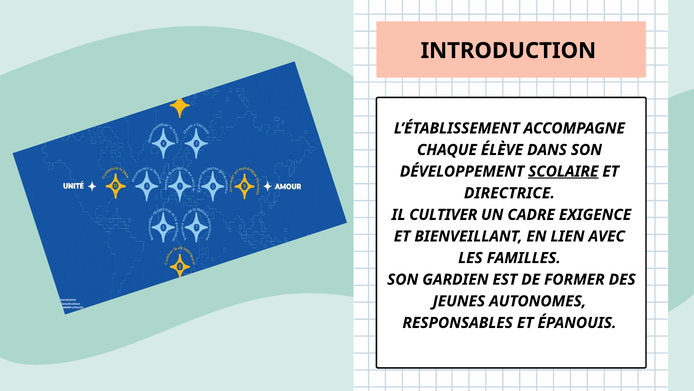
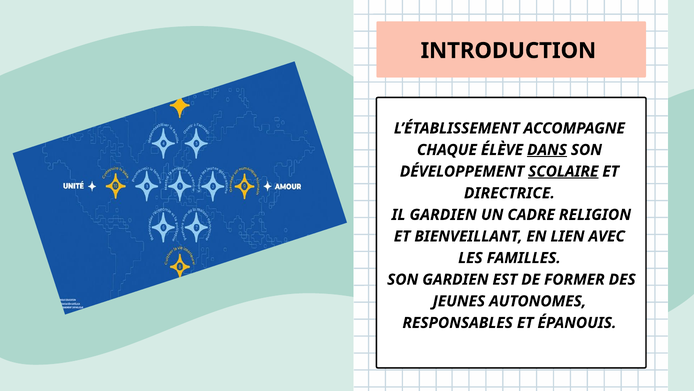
DANS underline: none -> present (547, 150)
IL CULTIVER: CULTIVER -> GARDIEN (443, 214)
EXIGENCE: EXIGENCE -> RELIGION (595, 214)
